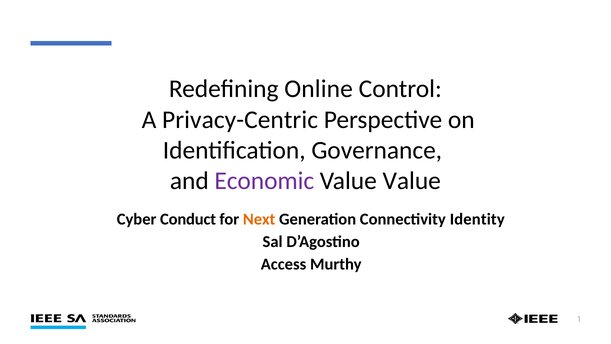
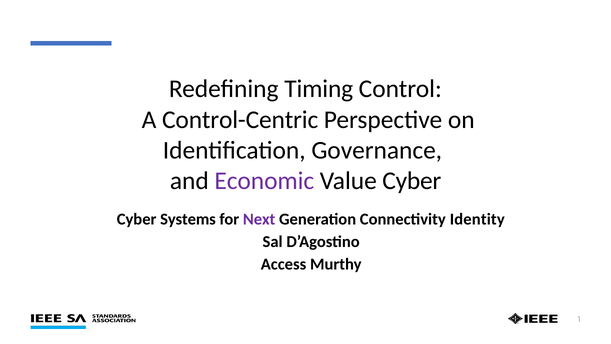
Online: Online -> Timing (319, 89)
Privacy-Centric: Privacy-Centric -> Control-Centric (240, 120)
Value Value: Value -> Cyber (412, 181)
Conduct: Conduct -> Systems (188, 219)
Next colour: orange -> purple (259, 219)
